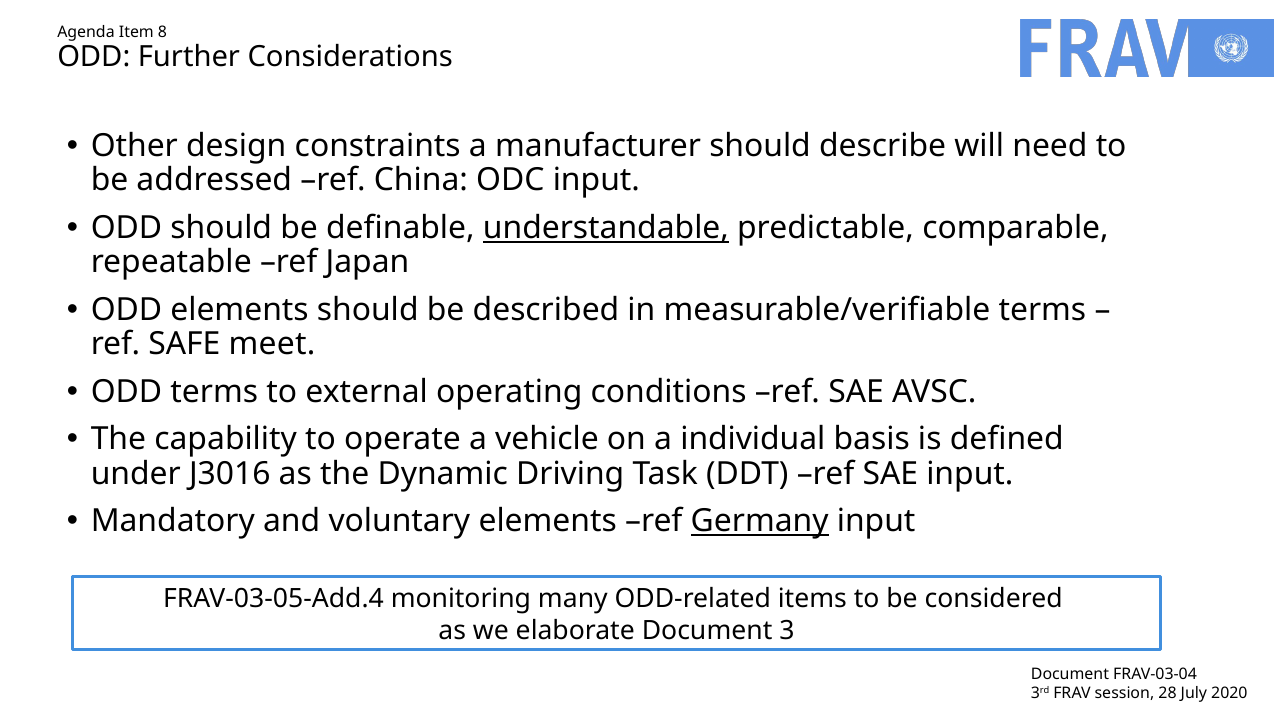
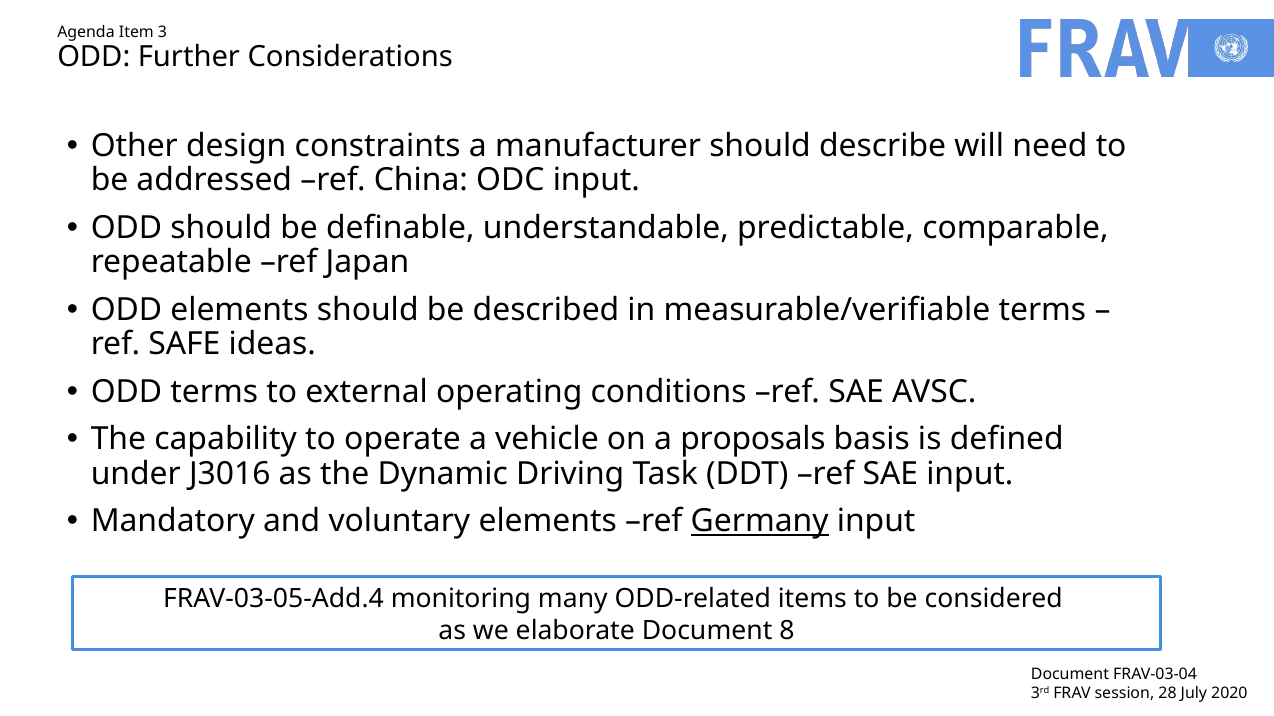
8: 8 -> 3 (163, 32)
understandable underline: present -> none (606, 228)
meet: meet -> ideas (272, 344)
individual: individual -> proposals (753, 440)
3: 3 -> 8 (787, 631)
